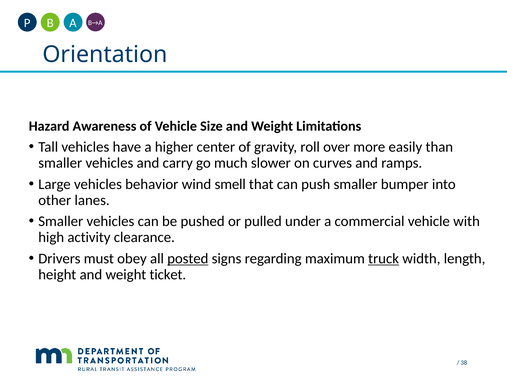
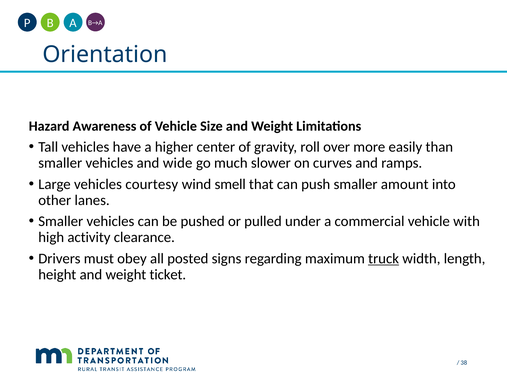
carry: carry -> wide (178, 163)
behavior: behavior -> courtesy (152, 184)
bumper: bumper -> amount (405, 184)
posted underline: present -> none (188, 259)
